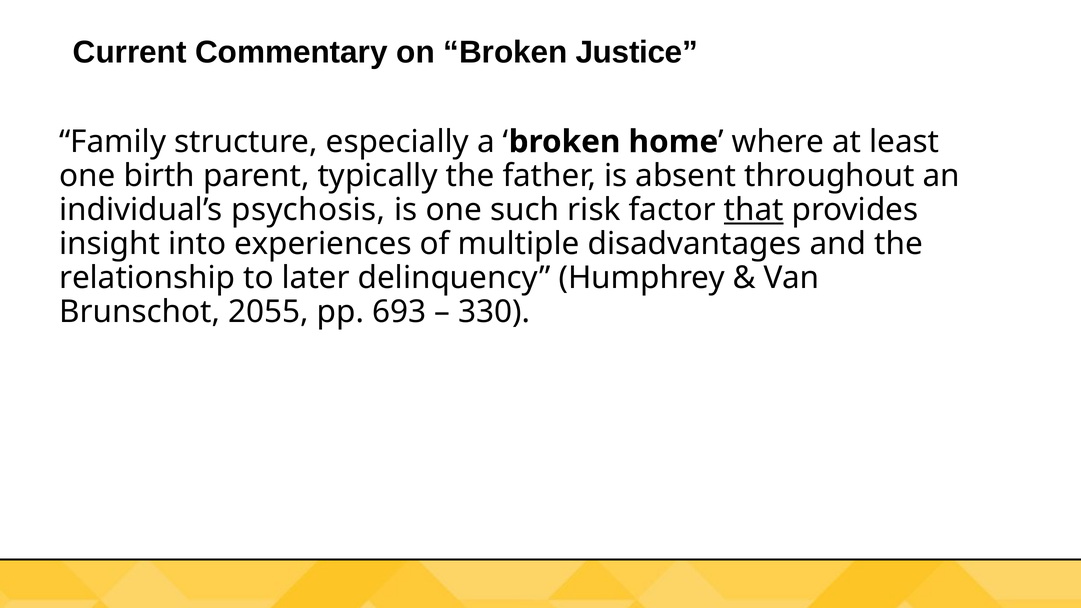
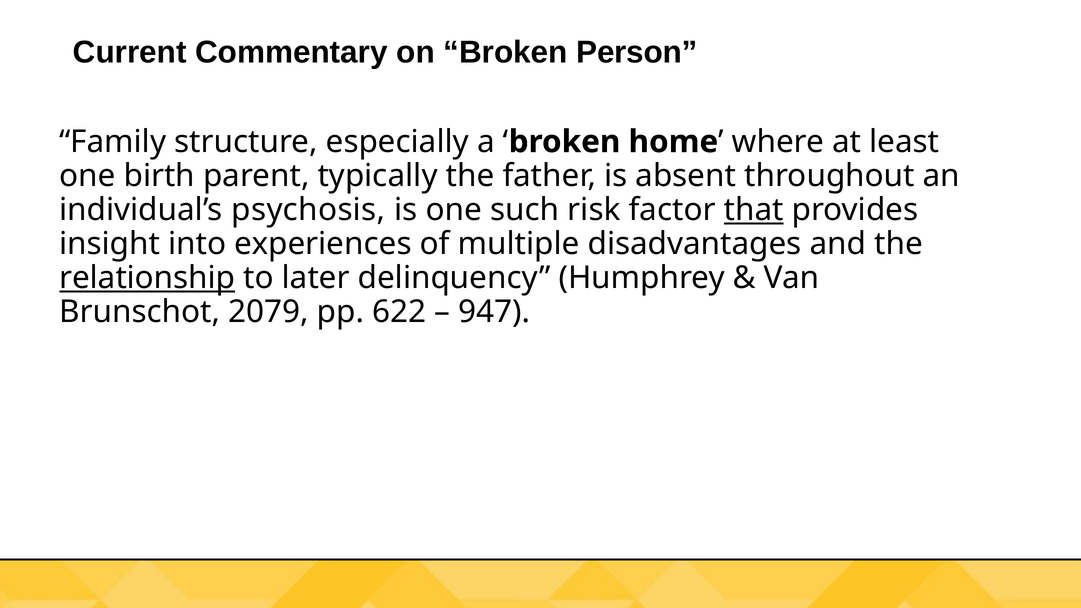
Justice: Justice -> Person (637, 52)
relationship underline: none -> present (147, 278)
2055: 2055 -> 2079 (269, 312)
693: 693 -> 622 (399, 312)
330: 330 -> 947 (494, 312)
